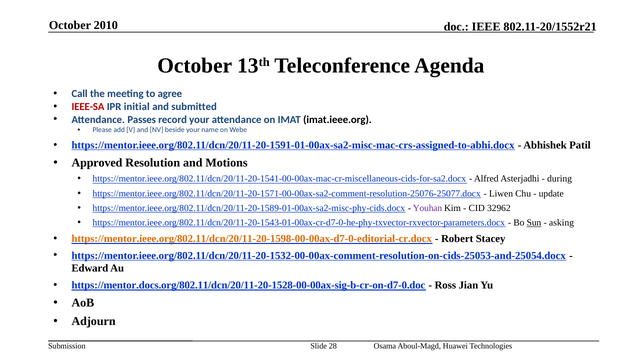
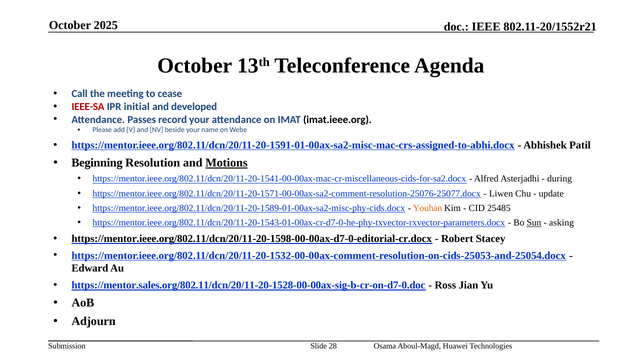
2010: 2010 -> 2025 (106, 26)
agree: agree -> cease (170, 94)
submitted: submitted -> developed (194, 107)
Approved: Approved -> Beginning (97, 163)
Motions underline: none -> present (227, 163)
Youhan colour: purple -> orange (428, 208)
32962: 32962 -> 25485 (499, 208)
https://mentor.ieee.org/802.11/dcn/20/11-20-1598-00-00ax-d7-0-editorial-cr.docx colour: orange -> black (252, 239)
https://mentor.docs.org/802.11/dcn/20/11-20-1528-00-00ax-sig-b-cr-on-d7-0.doc: https://mentor.docs.org/802.11/dcn/20/11-20-1528-00-00ax-sig-b-cr-on-d7-0.doc -> https://mentor.sales.org/802.11/dcn/20/11-20-1528-00-00ax-sig-b-cr-on-d7-0.doc (248, 285)
